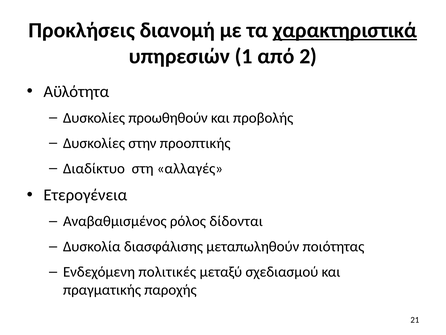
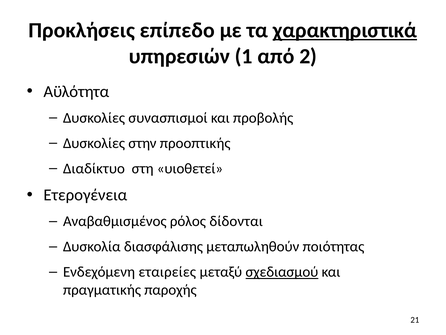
διανομή: διανομή -> επίπεδο (177, 30)
προωθηθούν: προωθηθούν -> συνασπισμοί (168, 118)
αλλαγές: αλλαγές -> υιοθετεί (190, 168)
πολιτικές: πολιτικές -> εταιρείες (167, 272)
σχεδιασμού underline: none -> present (282, 272)
